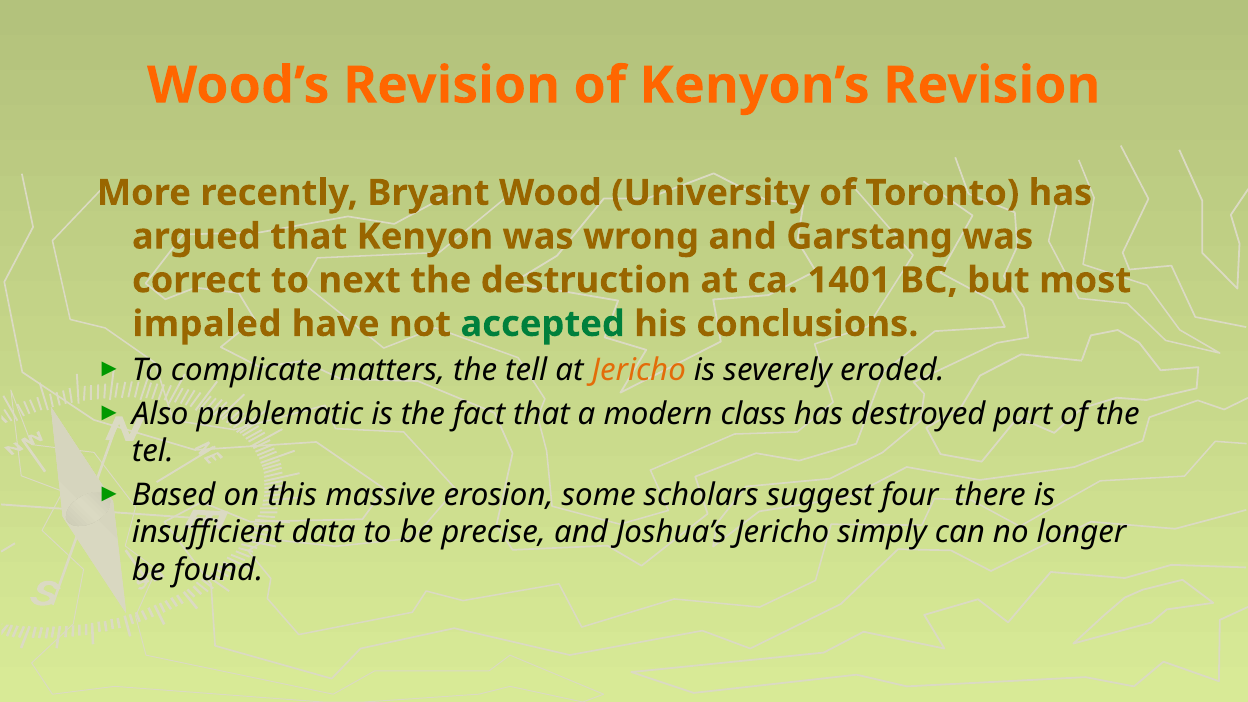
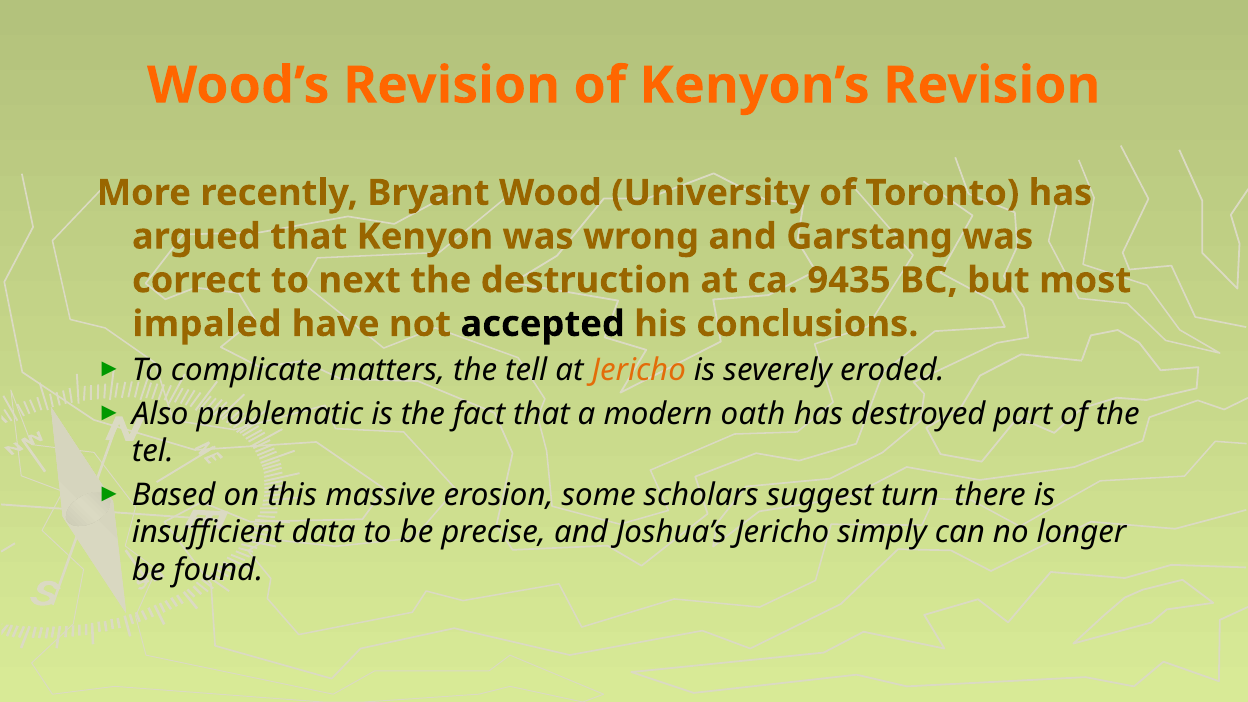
1401: 1401 -> 9435 (849, 280)
accepted colour: green -> black (543, 324)
class: class -> oath (753, 414)
four: four -> turn (910, 495)
